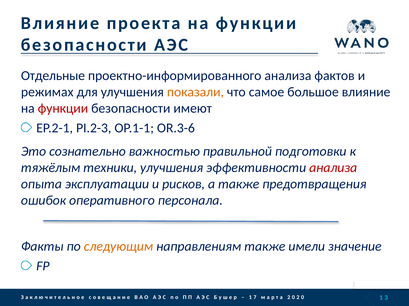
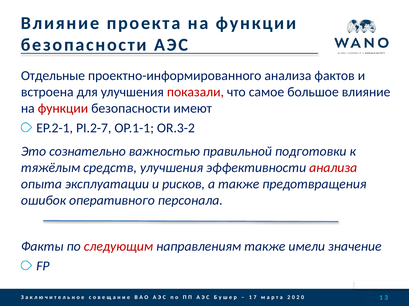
режимах: режимах -> встроена (47, 92)
показали colour: orange -> red (195, 92)
PI.2-3: PI.2-3 -> PI.2-7 (94, 128)
OR.3-6: OR.3-6 -> OR.3-2 (176, 128)
техники: техники -> средств (110, 168)
следующим colour: orange -> red (118, 247)
